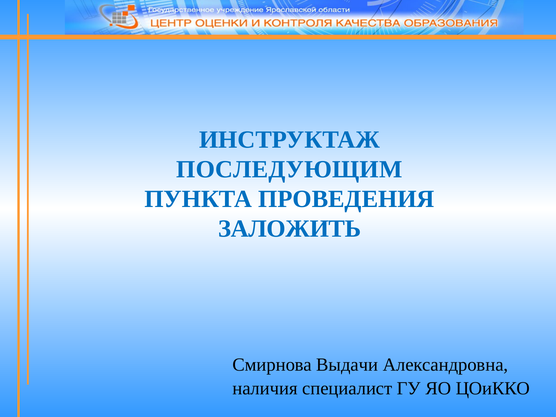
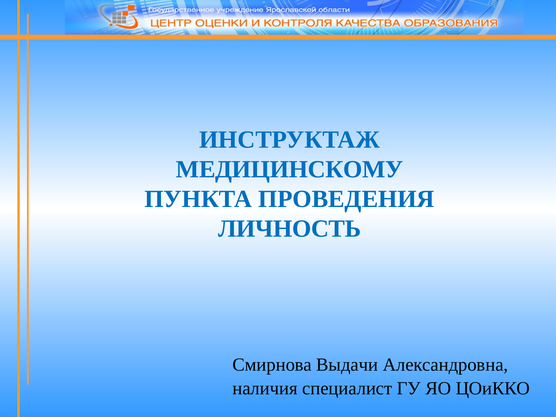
ПОСЛЕДУЮЩИМ: ПОСЛЕДУЮЩИМ -> МЕДИЦИНСКОМУ (290, 169)
ЗАЛОЖИТЬ: ЗАЛОЖИТЬ -> ЛИЧНОСТЬ (290, 229)
